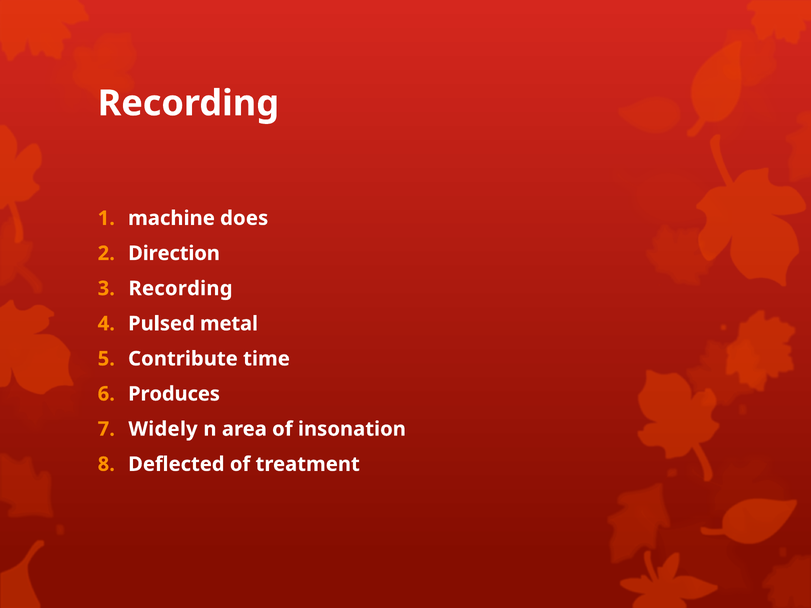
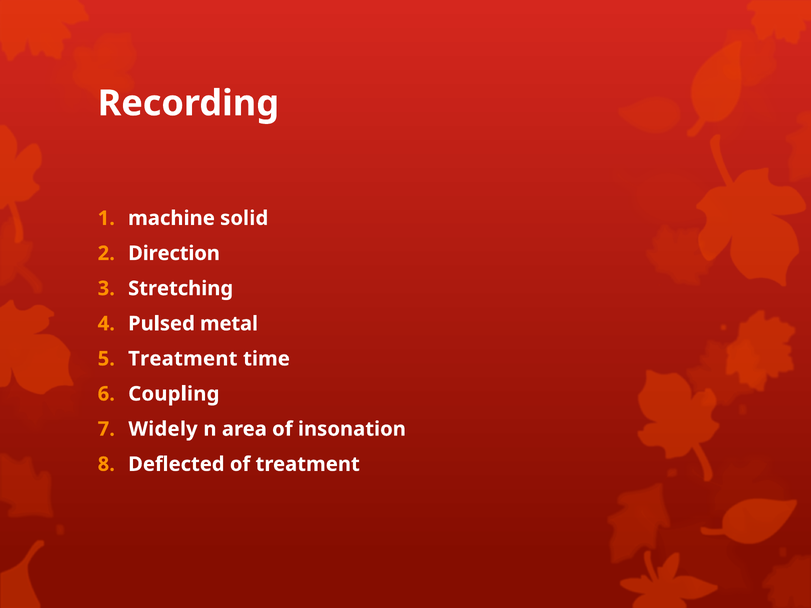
does: does -> solid (244, 218)
Recording: Recording -> Stretching (181, 289)
Contribute: Contribute -> Treatment (183, 359)
Produces: Produces -> Coupling (174, 394)
